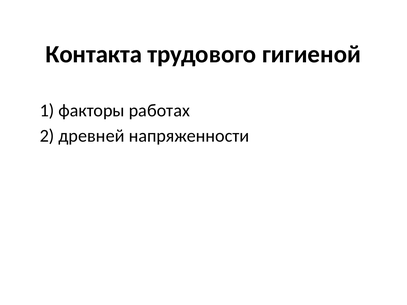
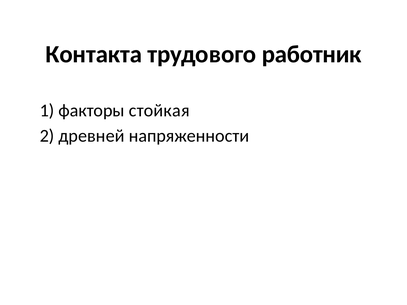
гигиеной: гигиеной -> работник (312, 54)
работах: работах -> стойкая (159, 111)
